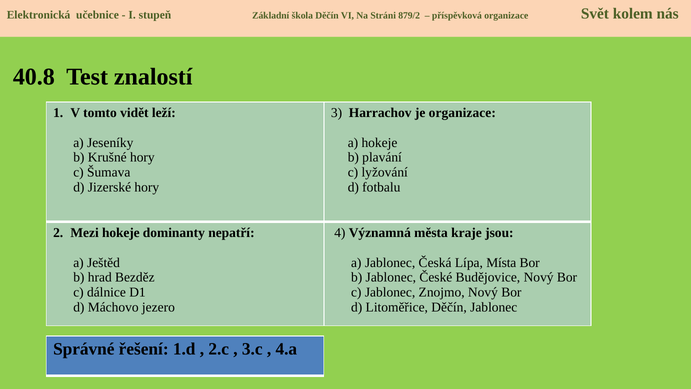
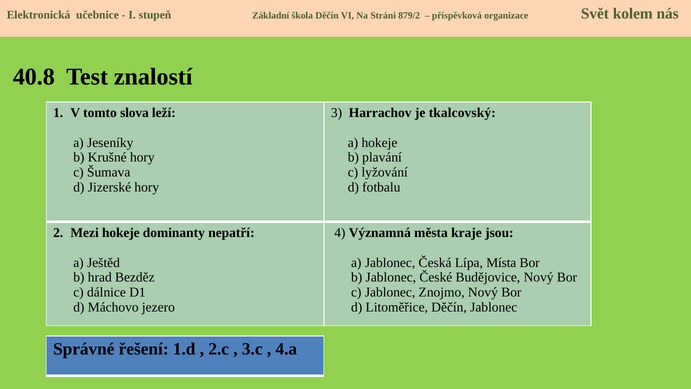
vidět: vidět -> slova (134, 113)
je organizace: organizace -> tkalcovský (462, 113)
